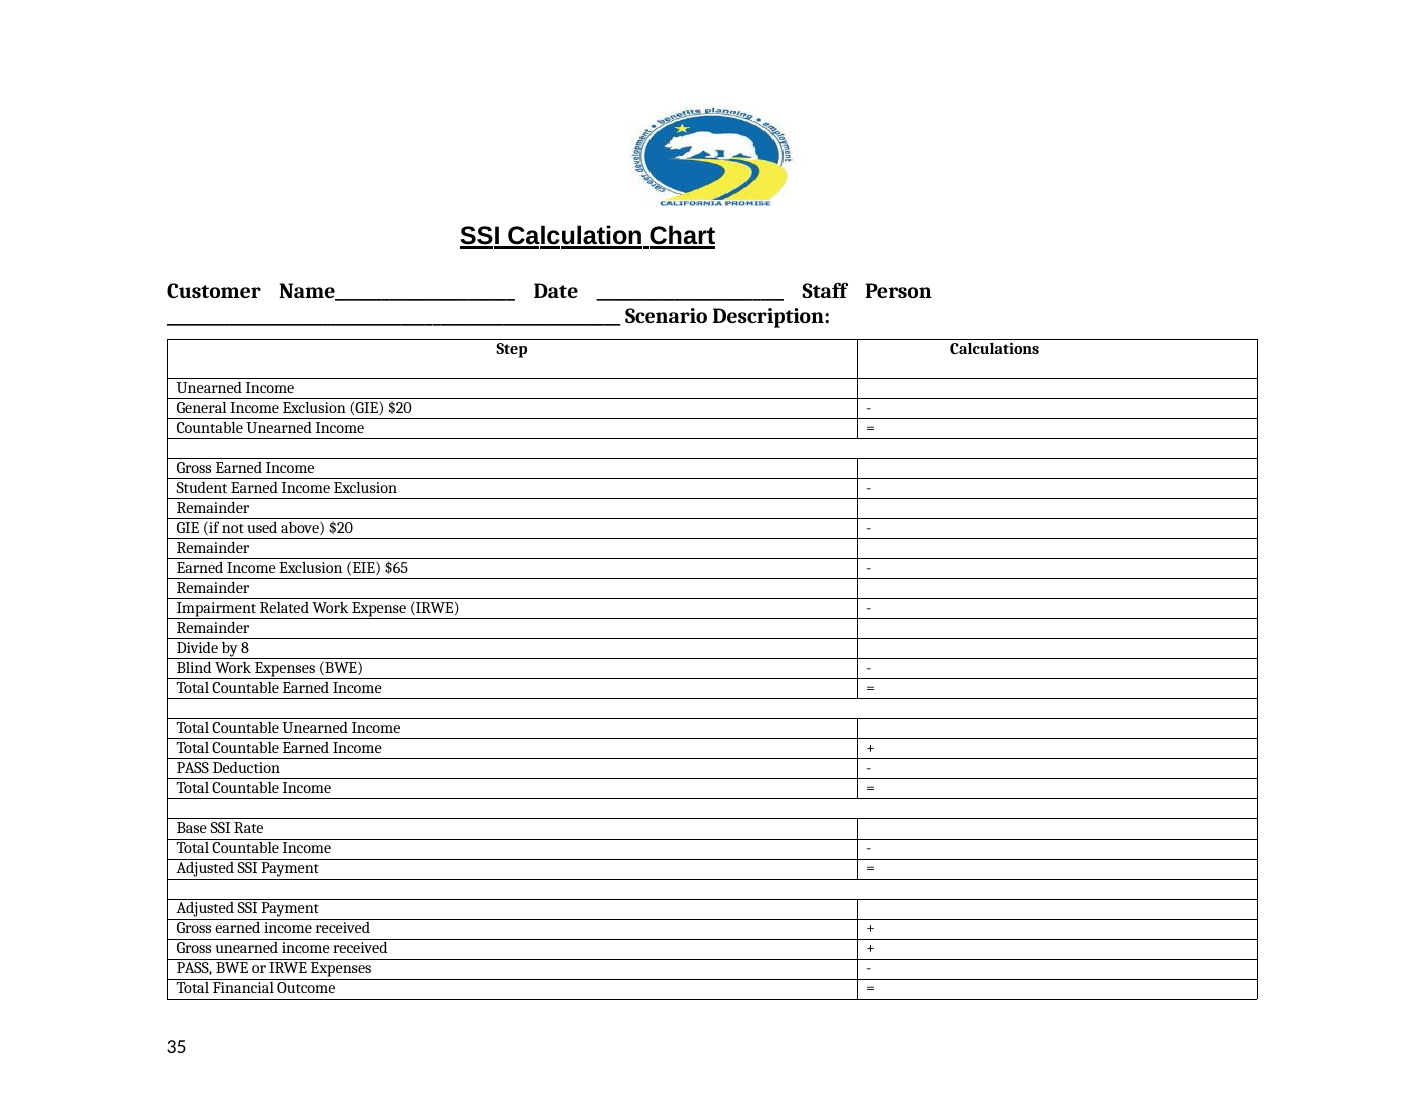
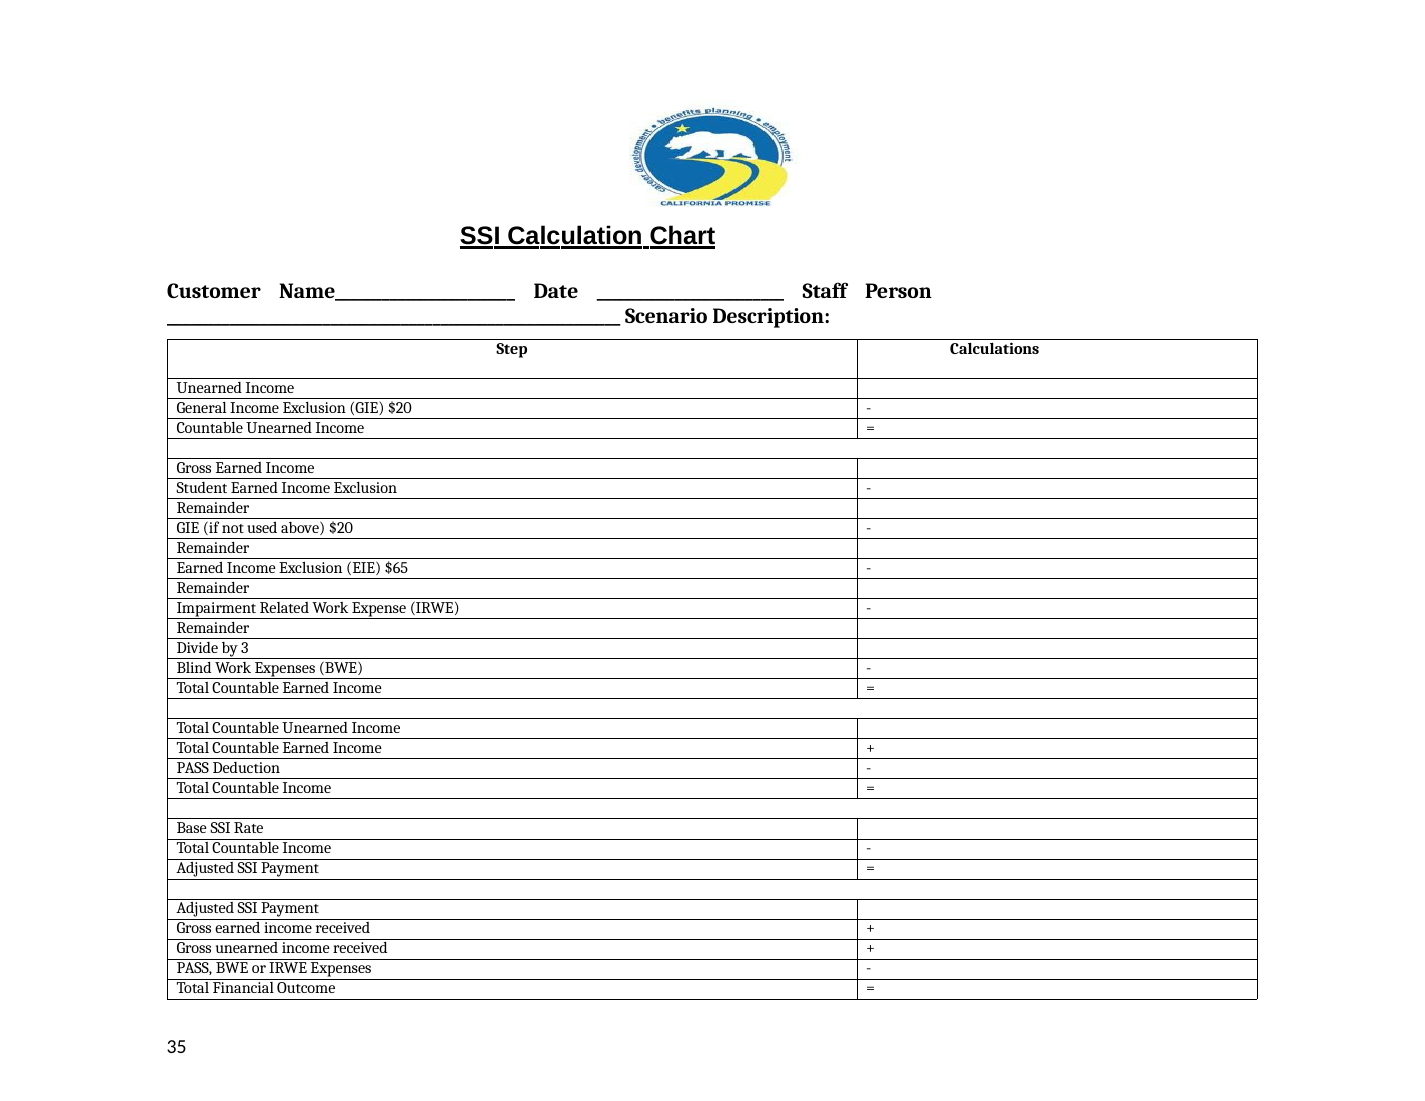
8: 8 -> 3 (245, 648)
